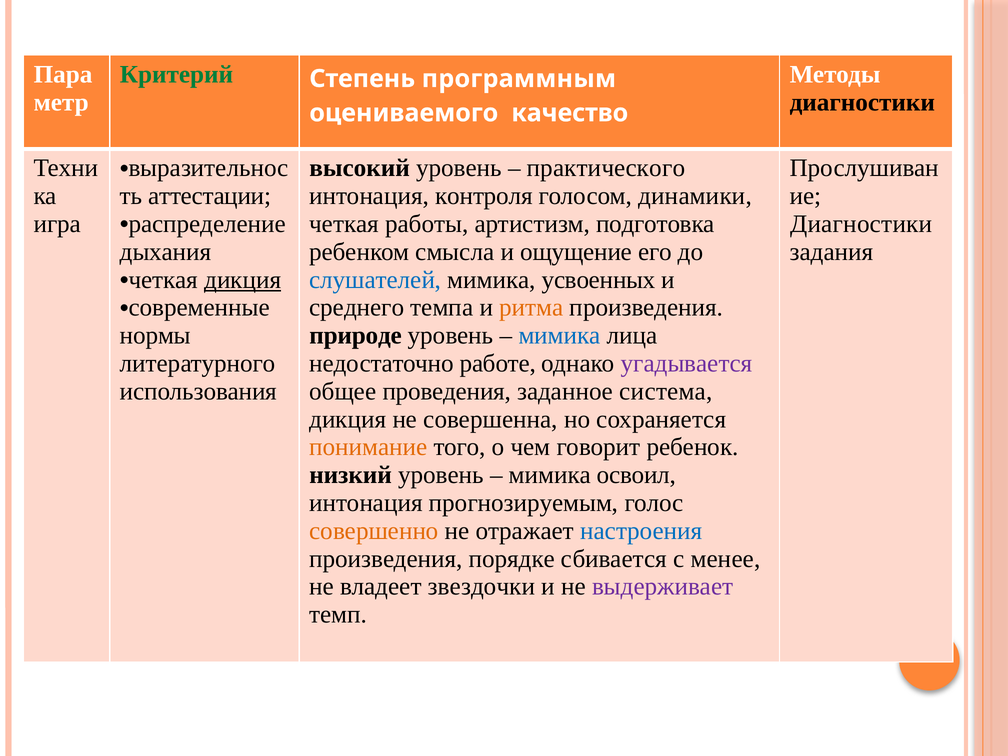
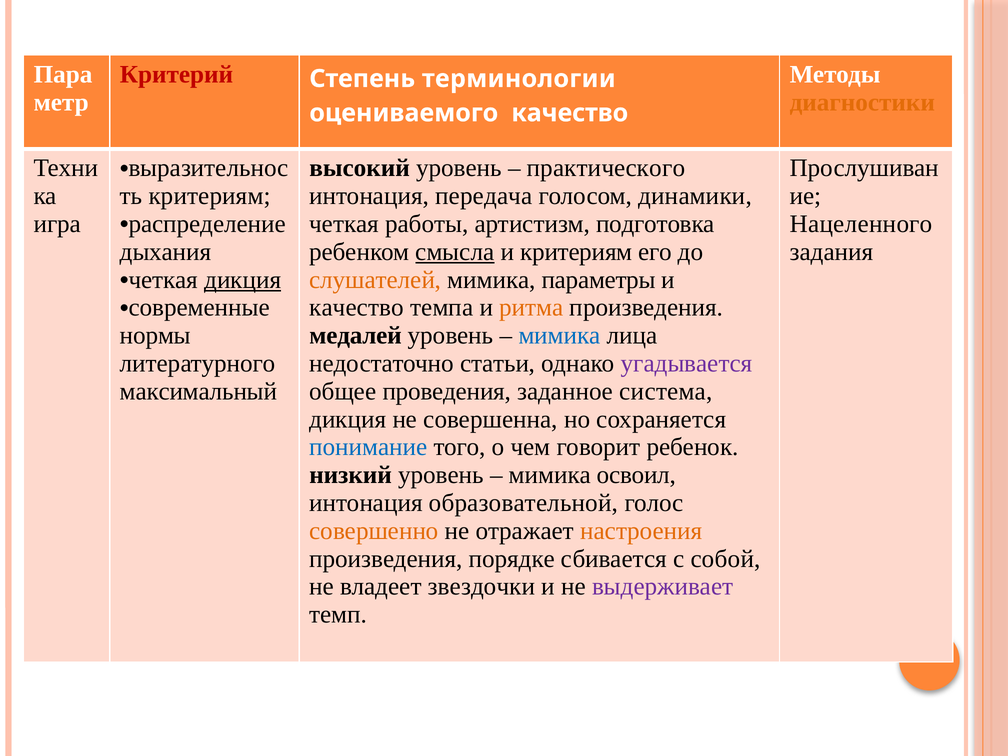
Критерий colour: green -> red (176, 74)
программным: программным -> терминологии (519, 79)
диагностики colour: black -> orange (862, 102)
аттестации: аттестации -> критериям (210, 196)
контроля: контроля -> передача (484, 196)
Диагностики: Диагностики -> Нацеленного (861, 224)
смысла underline: none -> present (455, 252)
и ощущение: ощущение -> критериям (576, 252)
слушателей colour: blue -> orange (375, 280)
усвоенных: усвоенных -> параметры (599, 280)
среднего: среднего -> качество (357, 308)
природе: природе -> медалей (356, 336)
работе: работе -> статьи (498, 363)
использования: использования -> максимальный (198, 391)
понимание colour: orange -> blue (368, 447)
прогнозируемым: прогнозируемым -> образовательной (524, 503)
настроения colour: blue -> orange (641, 531)
менее: менее -> собой (726, 559)
